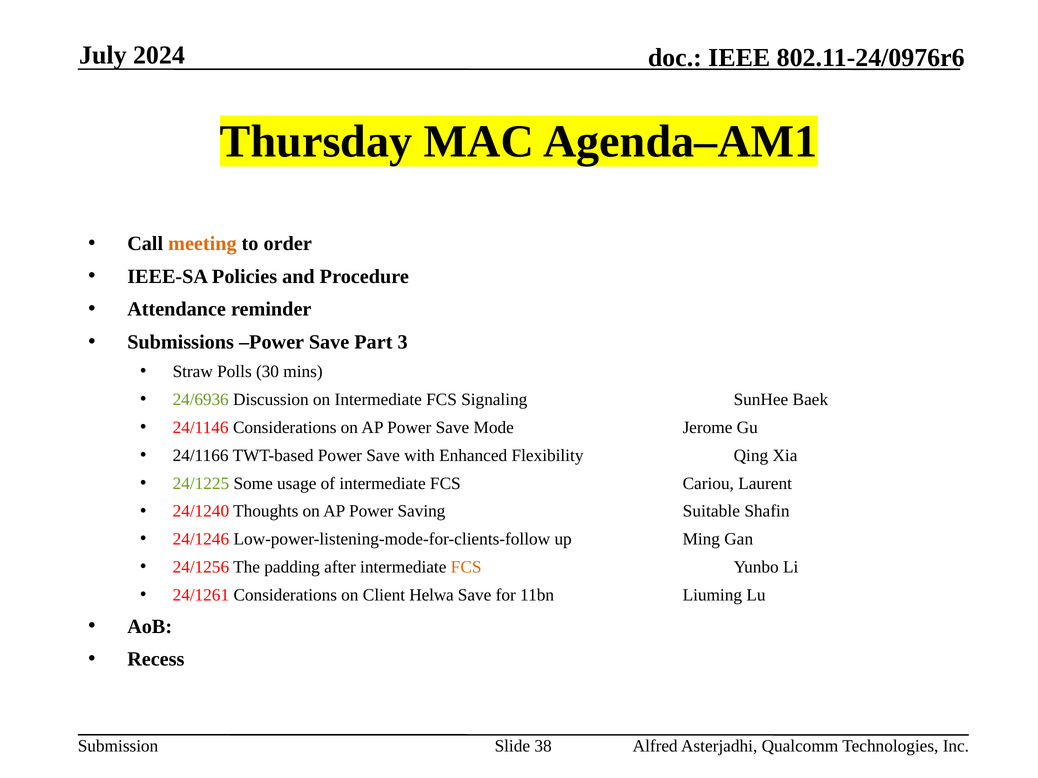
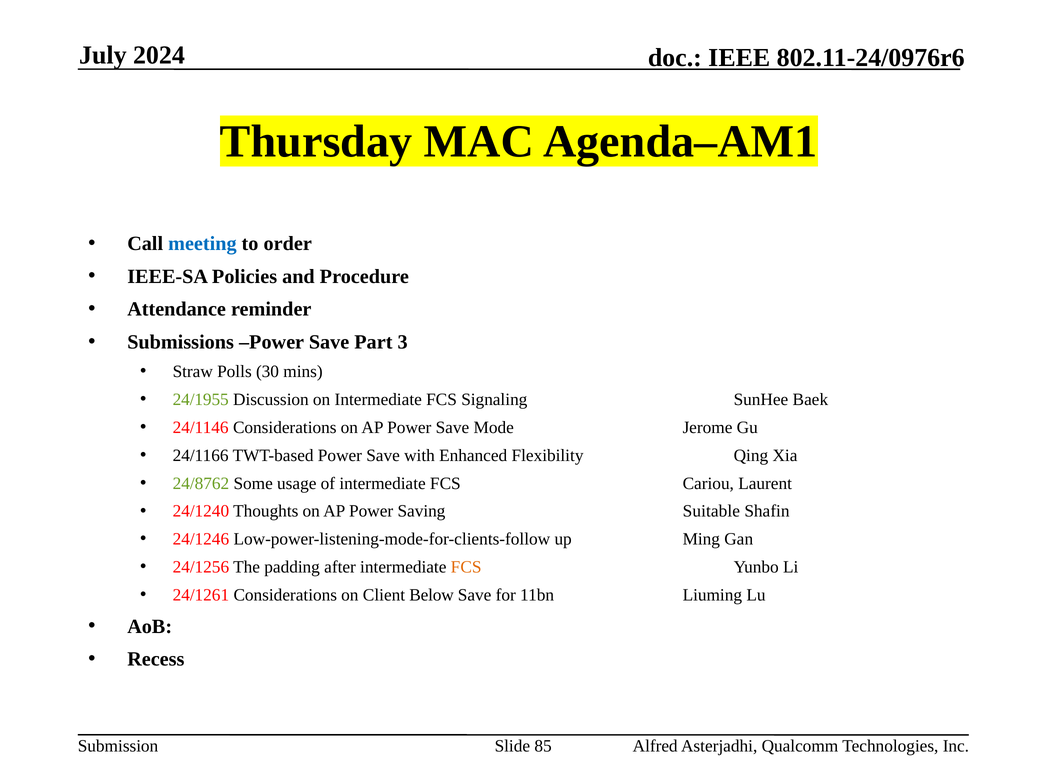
meeting colour: orange -> blue (202, 244)
24/6936: 24/6936 -> 24/1955 (201, 400)
24/1225: 24/1225 -> 24/8762 (201, 484)
Helwa: Helwa -> Below (432, 595)
38: 38 -> 85 (543, 747)
